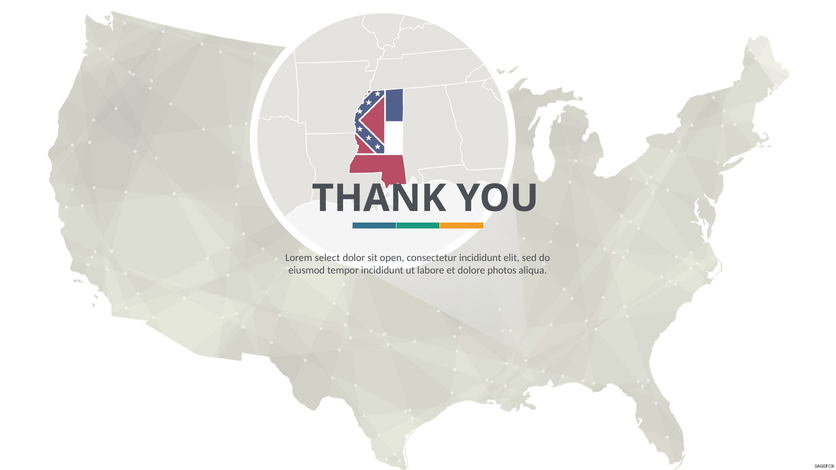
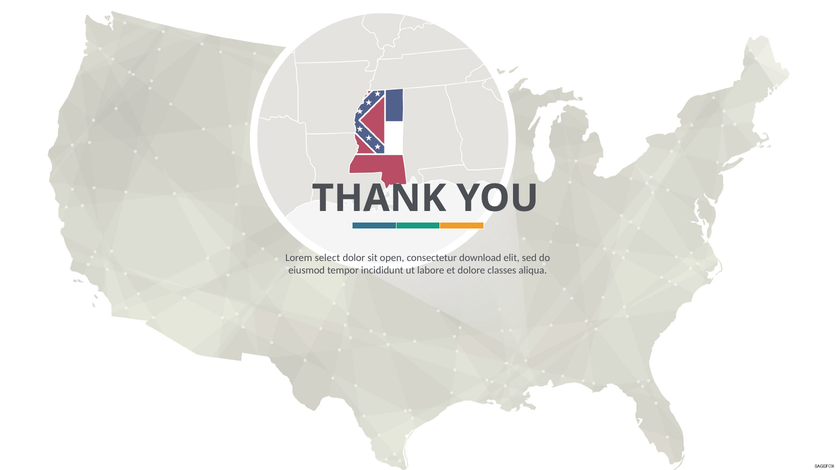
consectetur incididunt: incididunt -> download (480, 258)
photos: photos -> classes (502, 271)
